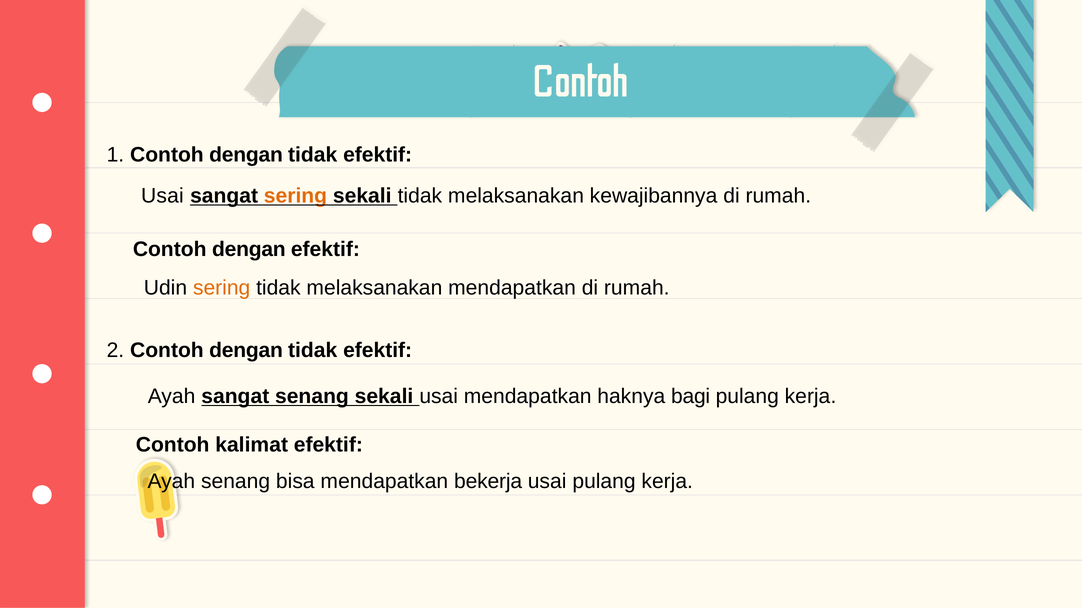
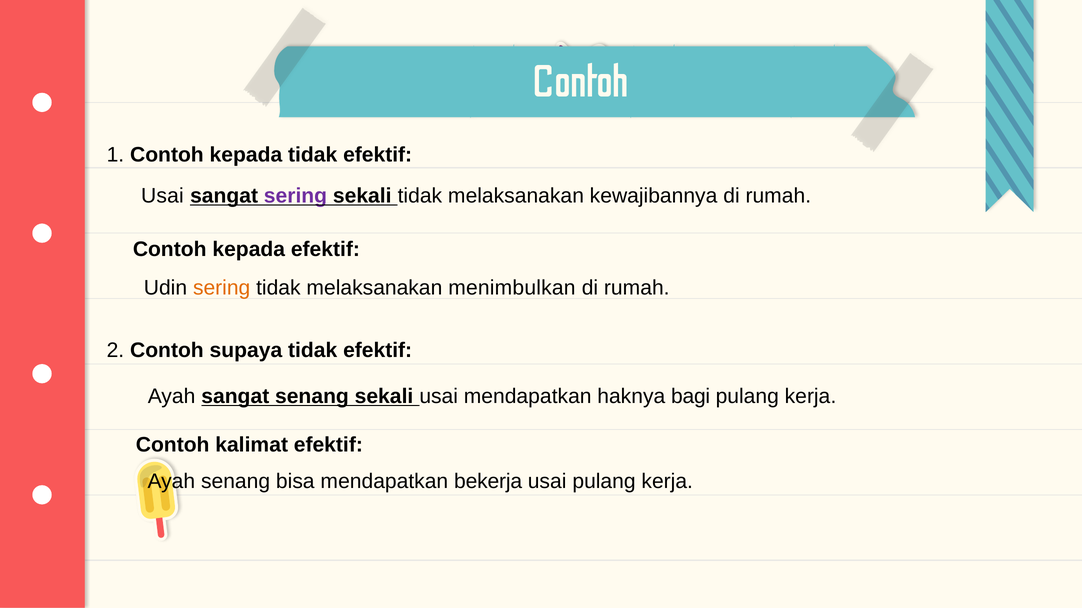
1 Contoh dengan: dengan -> kepada (246, 155)
sering colour: orange -> purple (295, 196)
dengan: dengan -> kepada (249, 250)
melaksanakan mendapatkan: mendapatkan -> menimbulkan (512, 288)
2 Contoh dengan: dengan -> supaya (246, 351)
